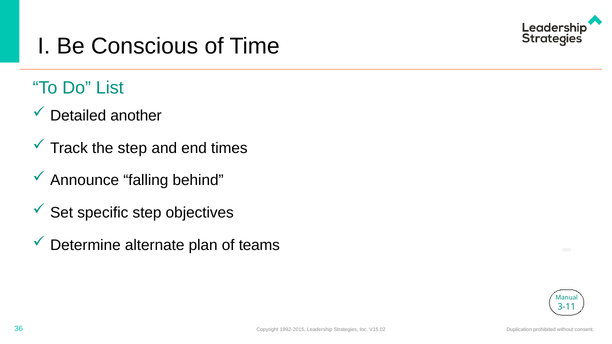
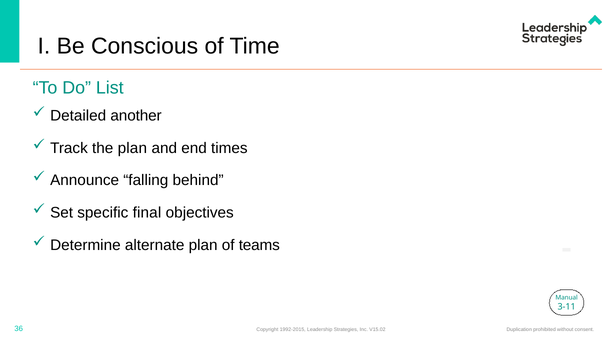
the step: step -> plan (132, 148)
specific step: step -> final (147, 213)
